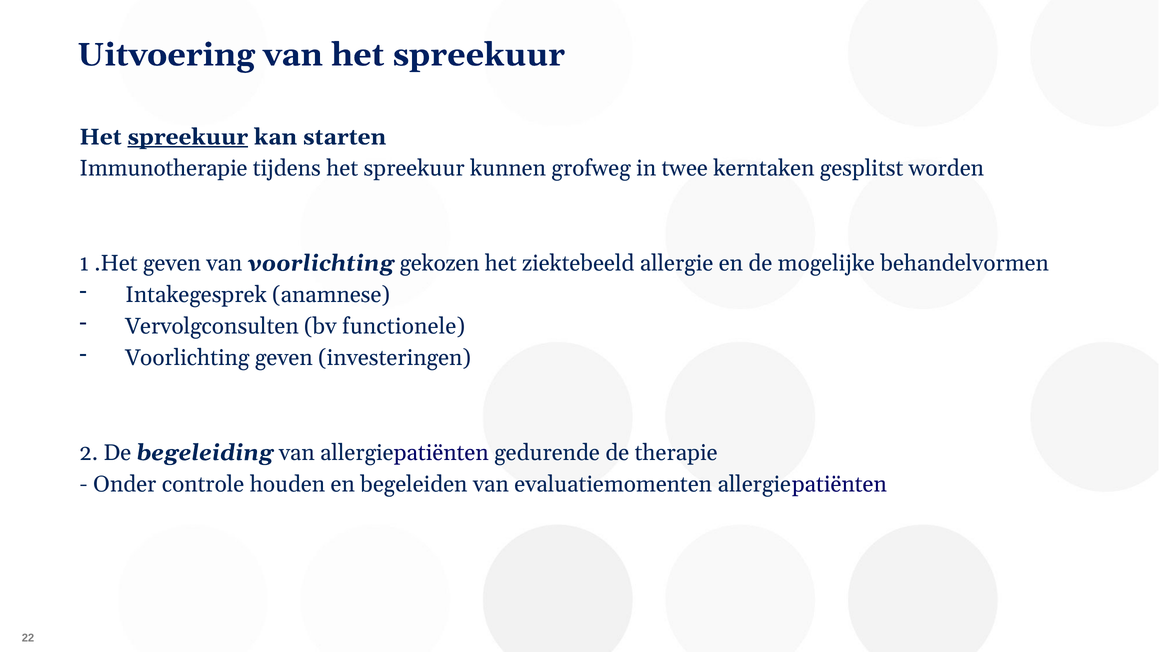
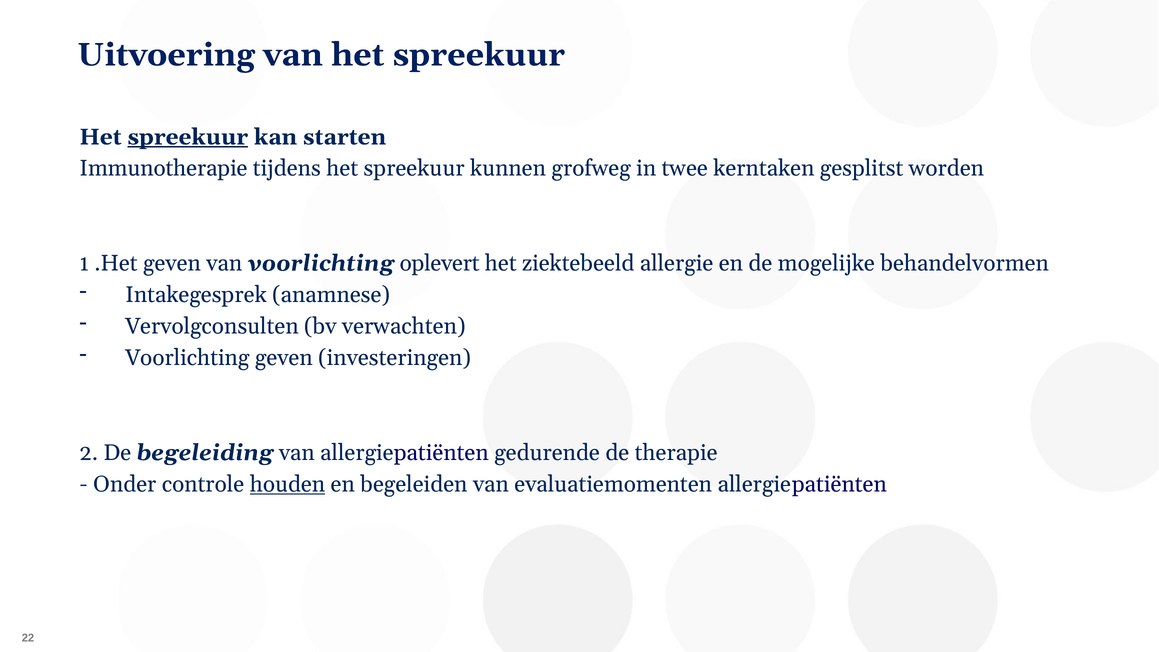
gekozen: gekozen -> oplevert (440, 263)
functionele: functionele -> verwachten (404, 326)
houden underline: none -> present (287, 484)
